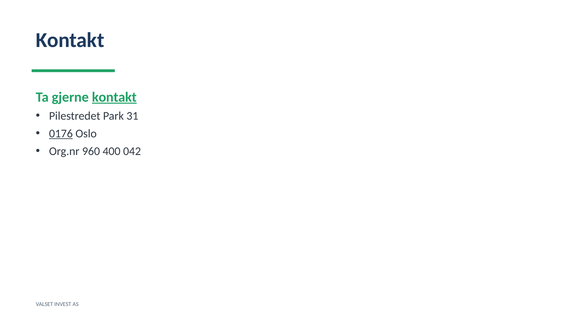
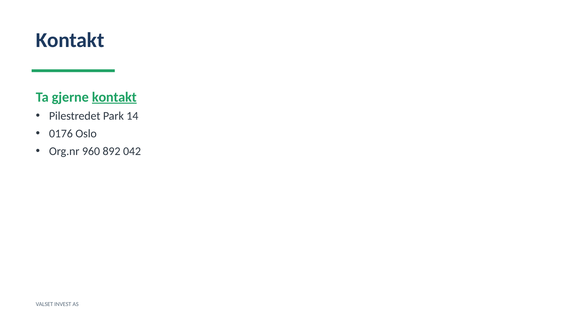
31: 31 -> 14 (132, 116)
0176 underline: present -> none (61, 133)
400: 400 -> 892 (112, 151)
